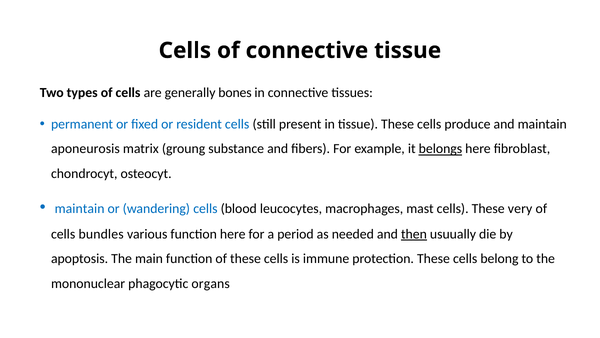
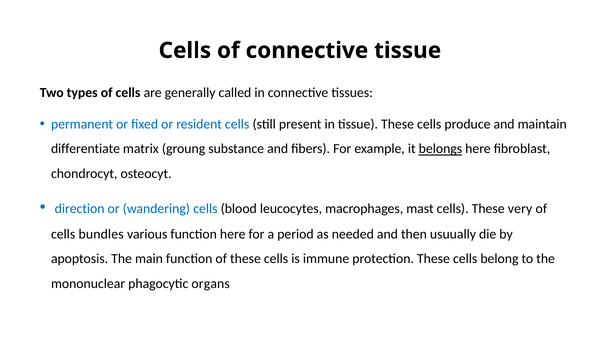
bones: bones -> called (235, 93)
aponeurosis: aponeurosis -> differentiate (85, 149)
maintain: maintain -> direction (80, 208)
then underline: present -> none (414, 234)
